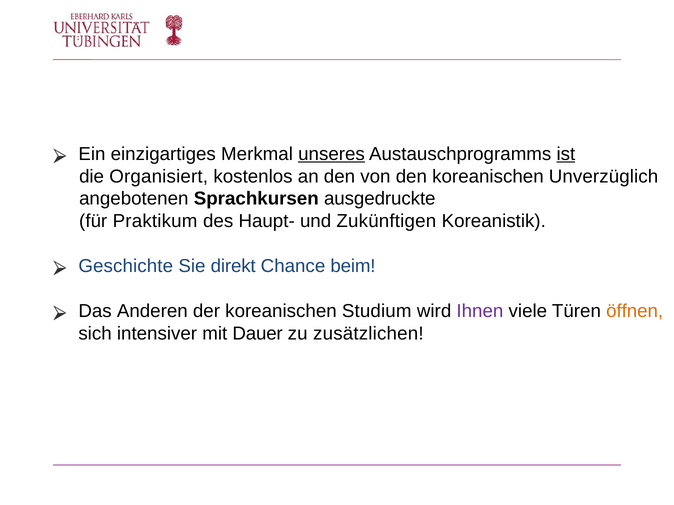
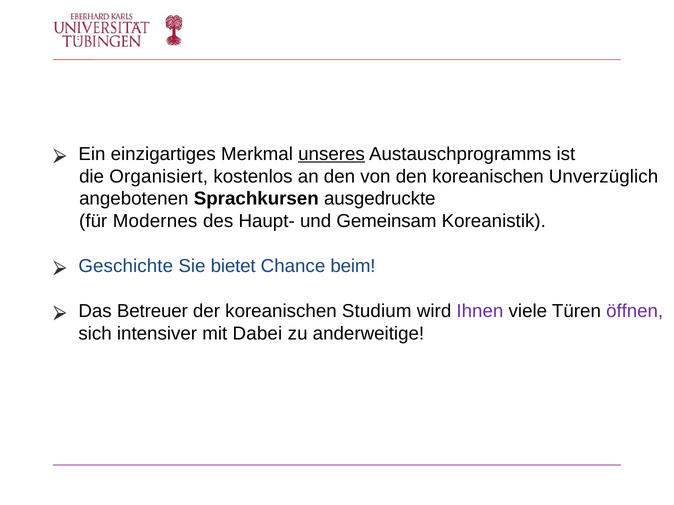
ist underline: present -> none (566, 154)
Praktikum: Praktikum -> Modernes (155, 221)
Zukünftigen: Zukünftigen -> Gemeinsam (387, 221)
direkt: direkt -> bietet (233, 266)
Anderen: Anderen -> Betreuer (152, 311)
öffnen colour: orange -> purple (635, 311)
Dauer: Dauer -> Dabei (257, 334)
zusätzlichen: zusätzlichen -> anderweitige (368, 334)
